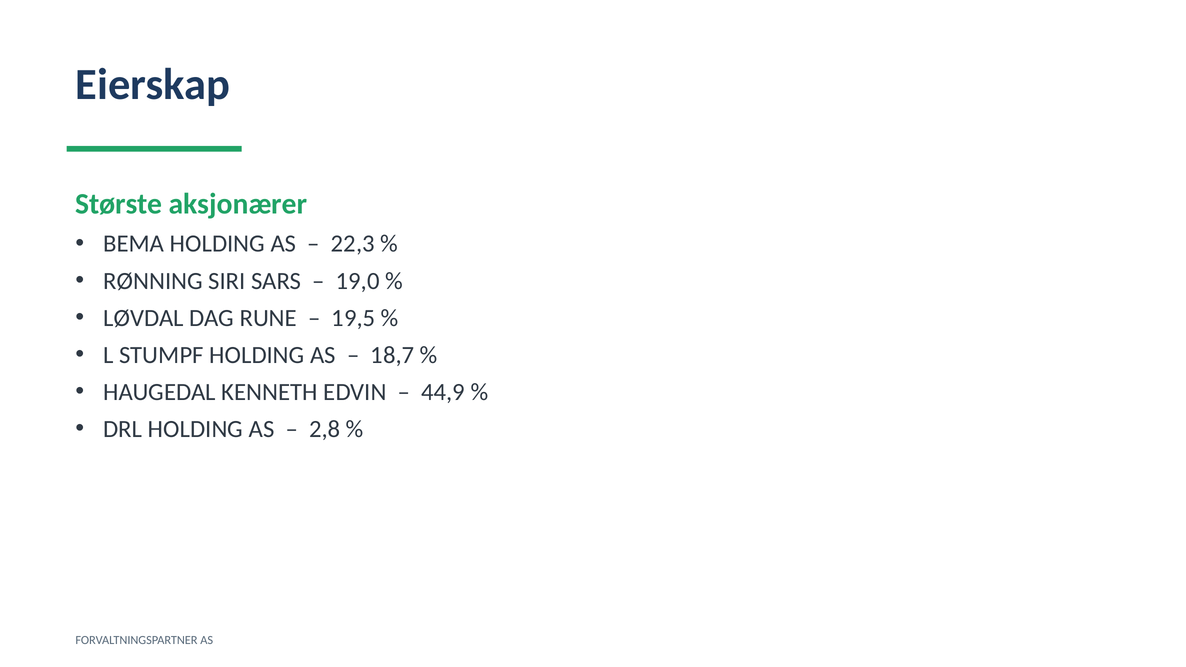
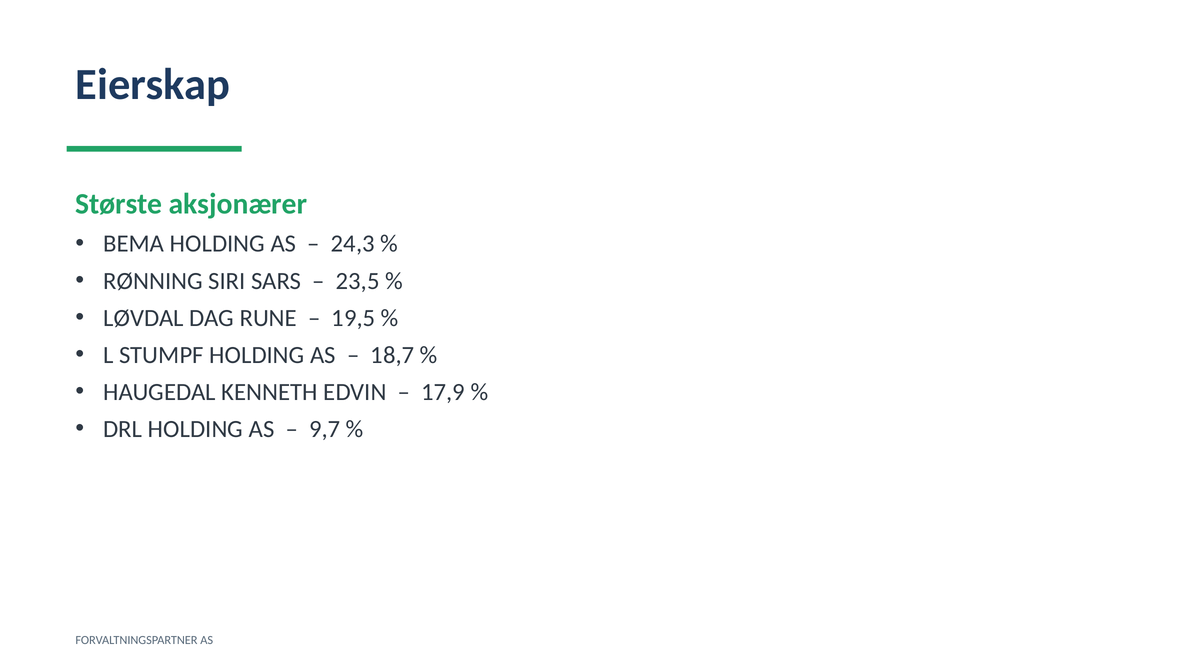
22,3: 22,3 -> 24,3 (353, 244)
19,0: 19,0 -> 23,5 (358, 281)
44,9: 44,9 -> 17,9 (443, 392)
2,8: 2,8 -> 9,7 (325, 429)
